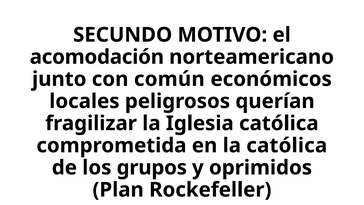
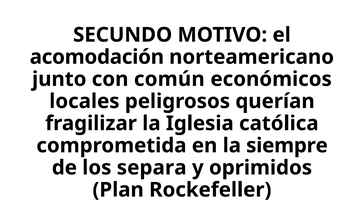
la católica: católica -> siempre (287, 145)
grupos: grupos -> separa (152, 167)
